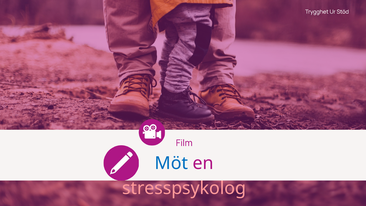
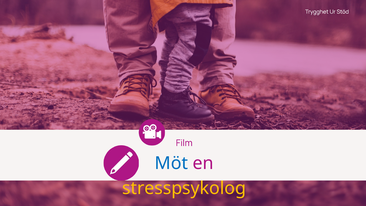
stresspsykolog colour: pink -> yellow (184, 188)
